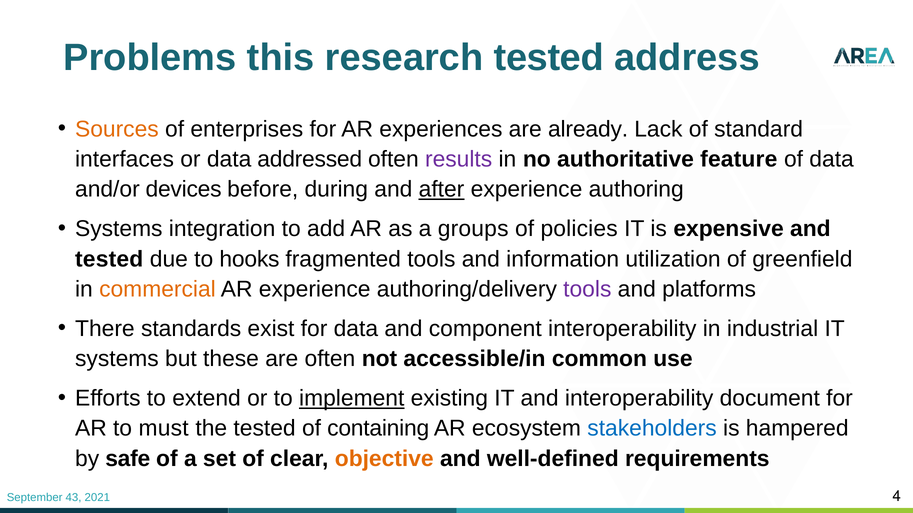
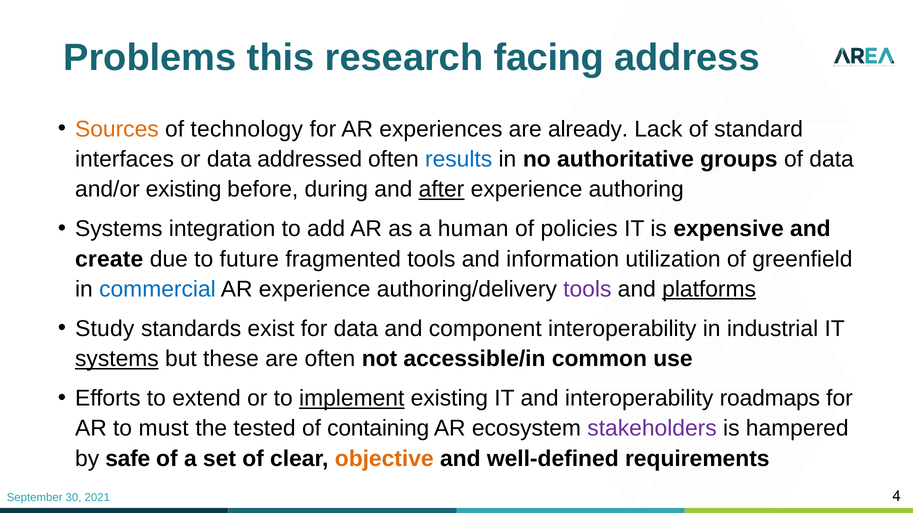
research tested: tested -> facing (549, 58)
enterprises: enterprises -> technology (247, 129)
results colour: purple -> blue (459, 159)
feature: feature -> groups (739, 159)
and/or devices: devices -> existing (184, 190)
groups: groups -> human (473, 229)
tested: tested -> create (109, 259)
hooks: hooks -> future (249, 259)
commercial colour: orange -> blue (157, 289)
platforms underline: none -> present (709, 289)
There: There -> Study (105, 329)
systems underline: none -> present (117, 359)
document: document -> roadmaps (770, 399)
stakeholders colour: blue -> purple (652, 429)
43: 43 -> 30 (74, 498)
